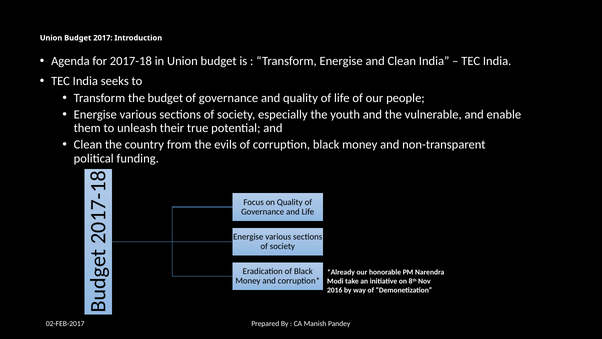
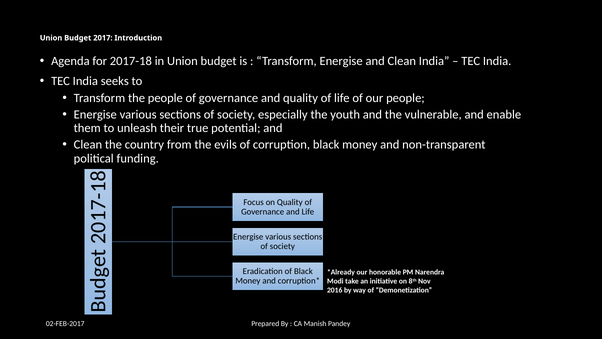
the budget: budget -> people (165, 98)
